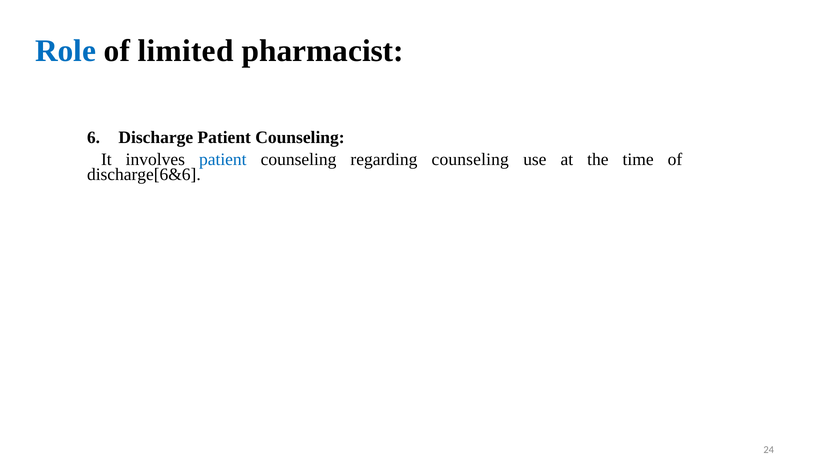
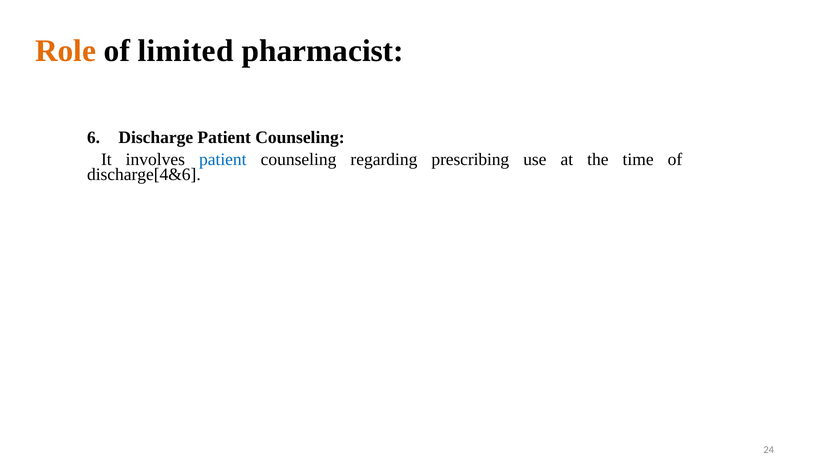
Role colour: blue -> orange (66, 51)
regarding counseling: counseling -> prescribing (470, 160)
discharge[6&6: discharge[6&6 -> discharge[4&6 (144, 175)
